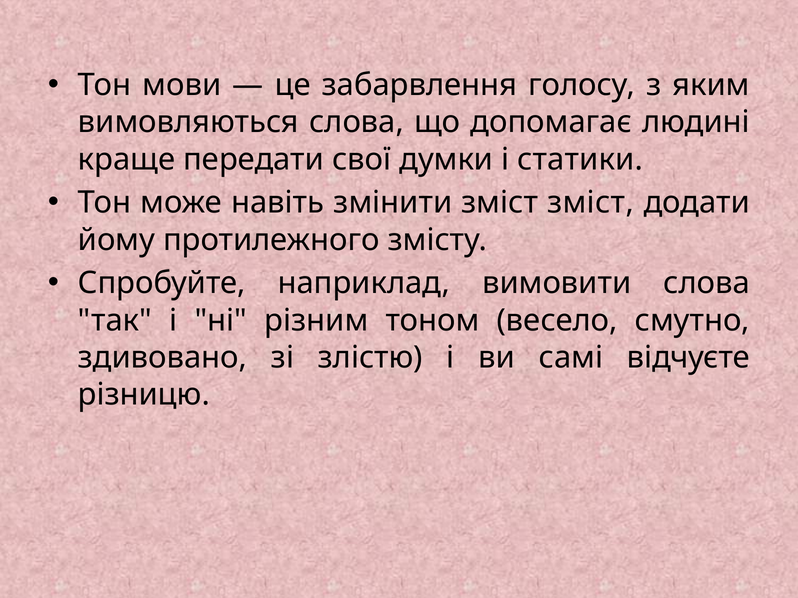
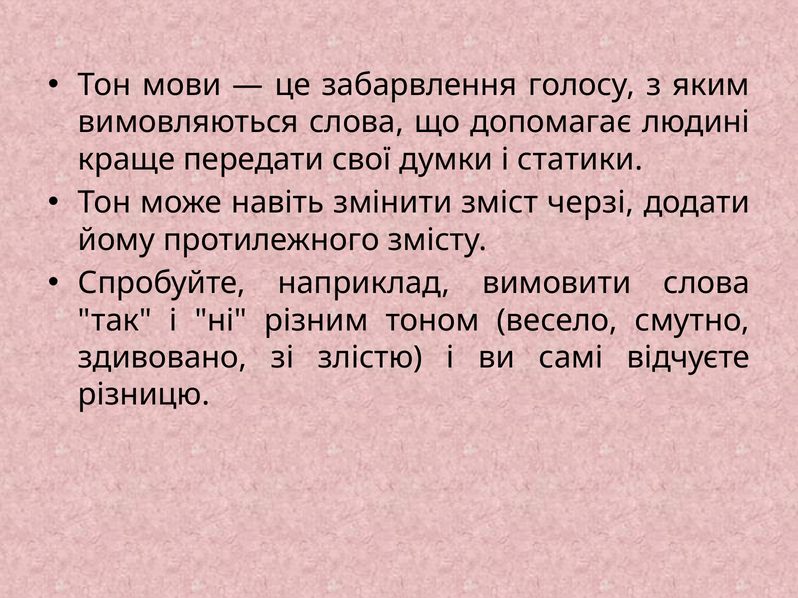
зміст зміст: зміст -> черзі (591, 203)
